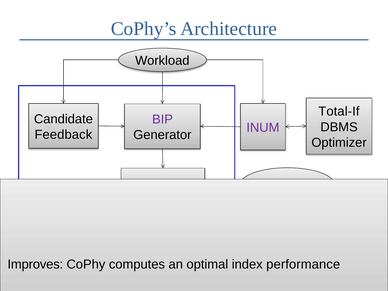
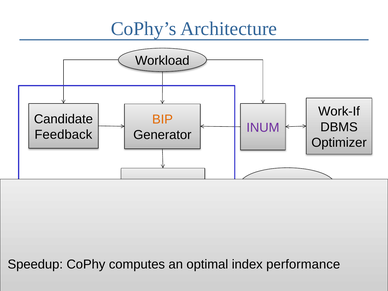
Total-If: Total-If -> Work-If (339, 111)
BIP colour: purple -> orange (163, 119)
Improves: Improves -> Speedup (35, 264)
